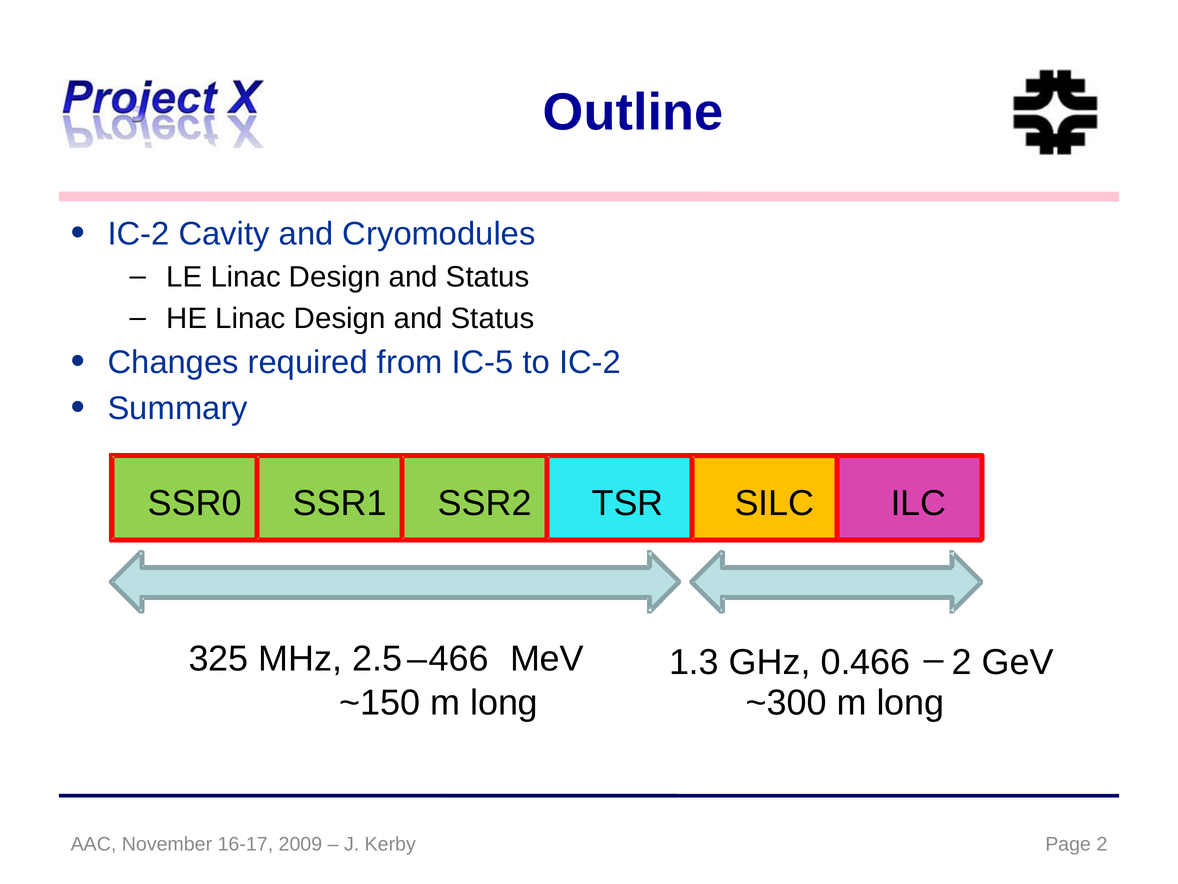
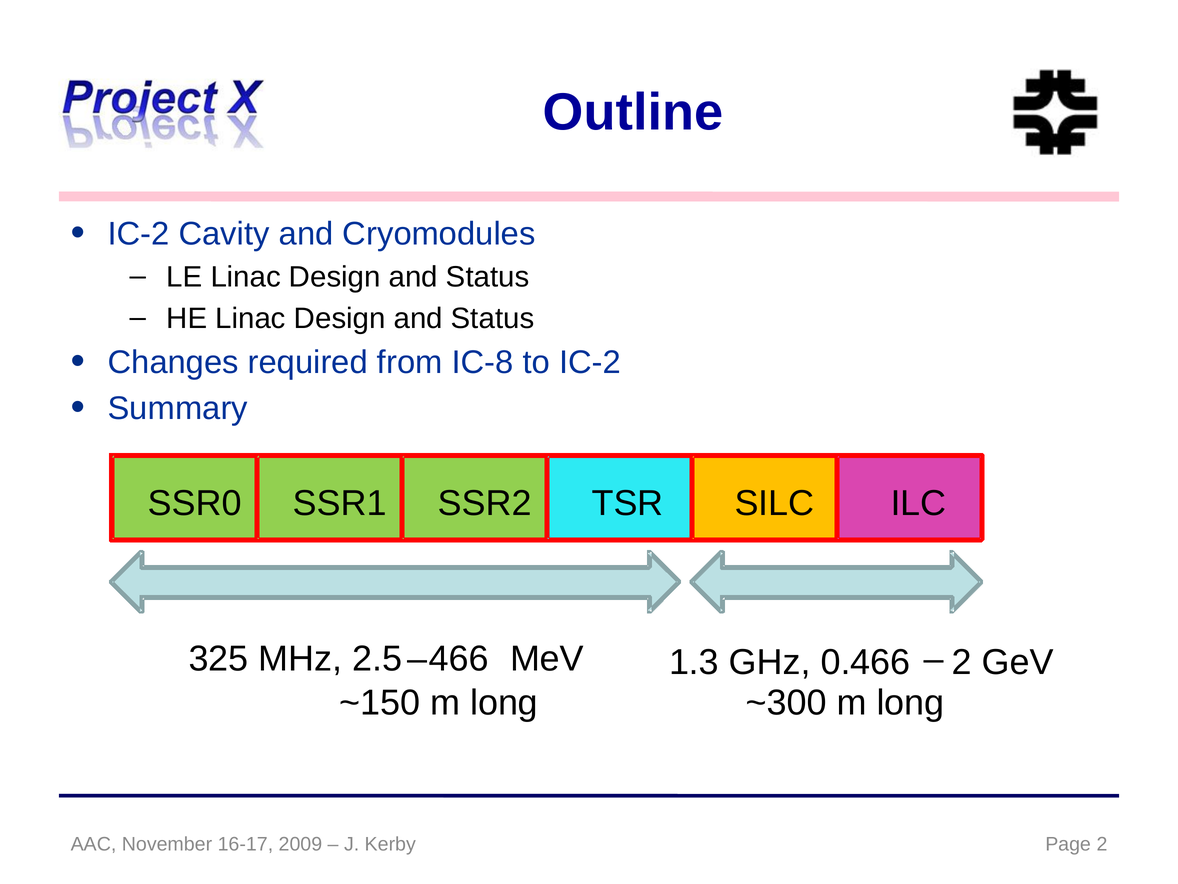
IC-5: IC-5 -> IC-8 (483, 362)
